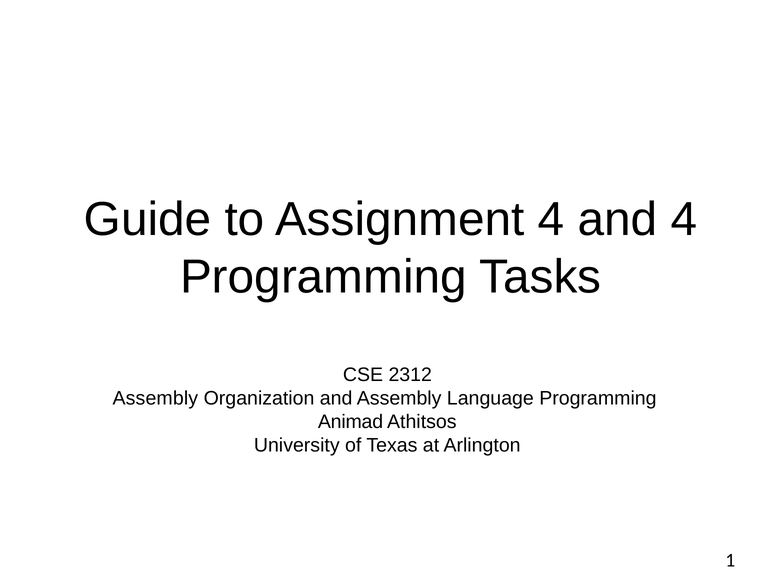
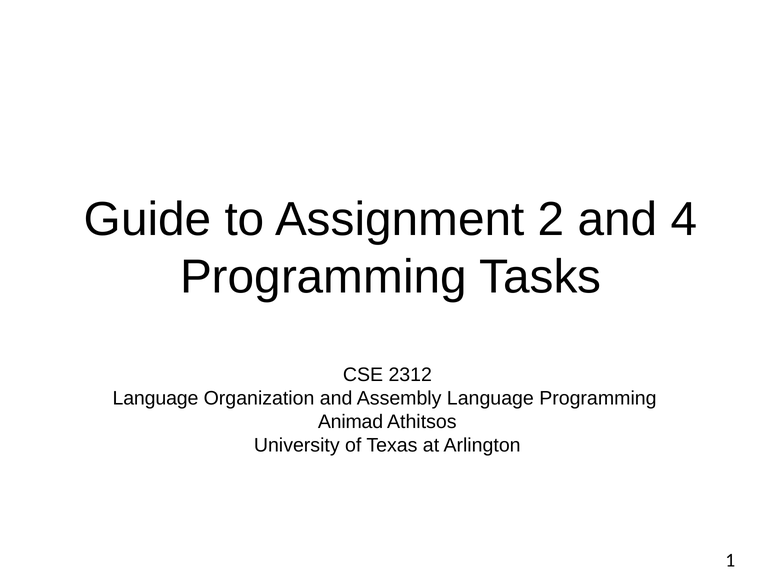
Assignment 4: 4 -> 2 (551, 220)
Assembly: Assembly -> Language (155, 399)
